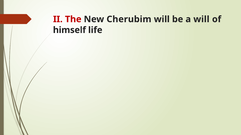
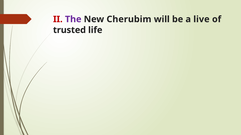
The colour: red -> purple (73, 19)
a will: will -> live (201, 19)
himself: himself -> trusted (69, 30)
